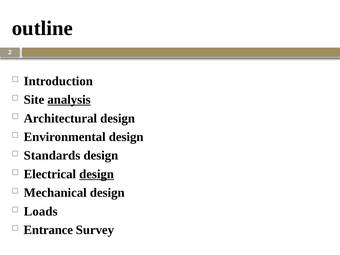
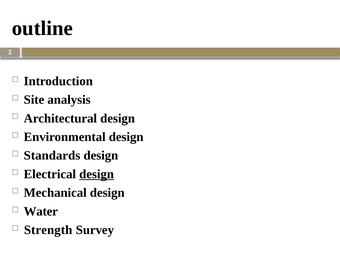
analysis underline: present -> none (69, 100)
Loads: Loads -> Water (41, 211)
Entrance: Entrance -> Strength (48, 230)
